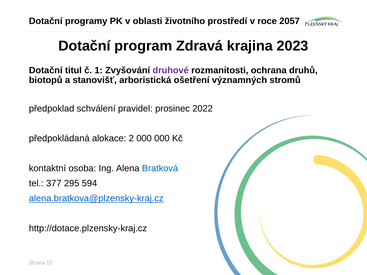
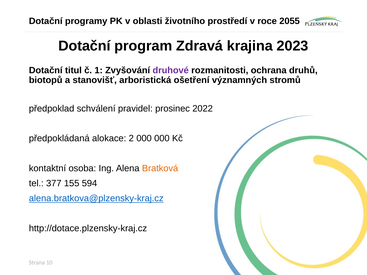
2057: 2057 -> 2055 (290, 21)
Bratková colour: blue -> orange (160, 169)
295: 295 -> 155 (72, 184)
